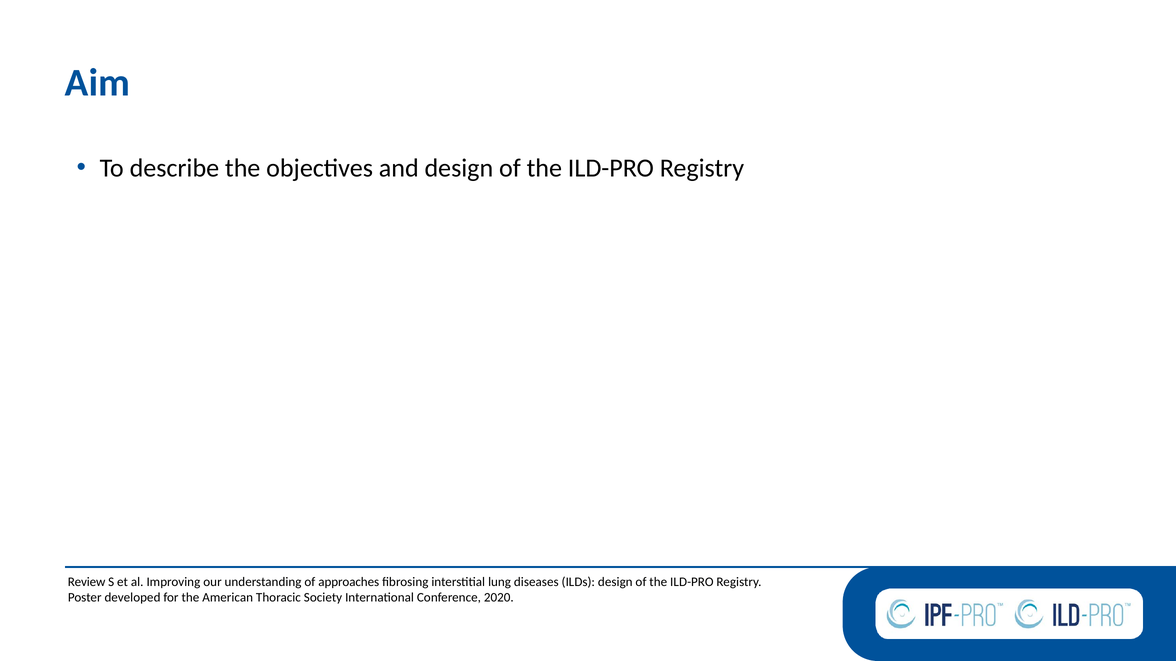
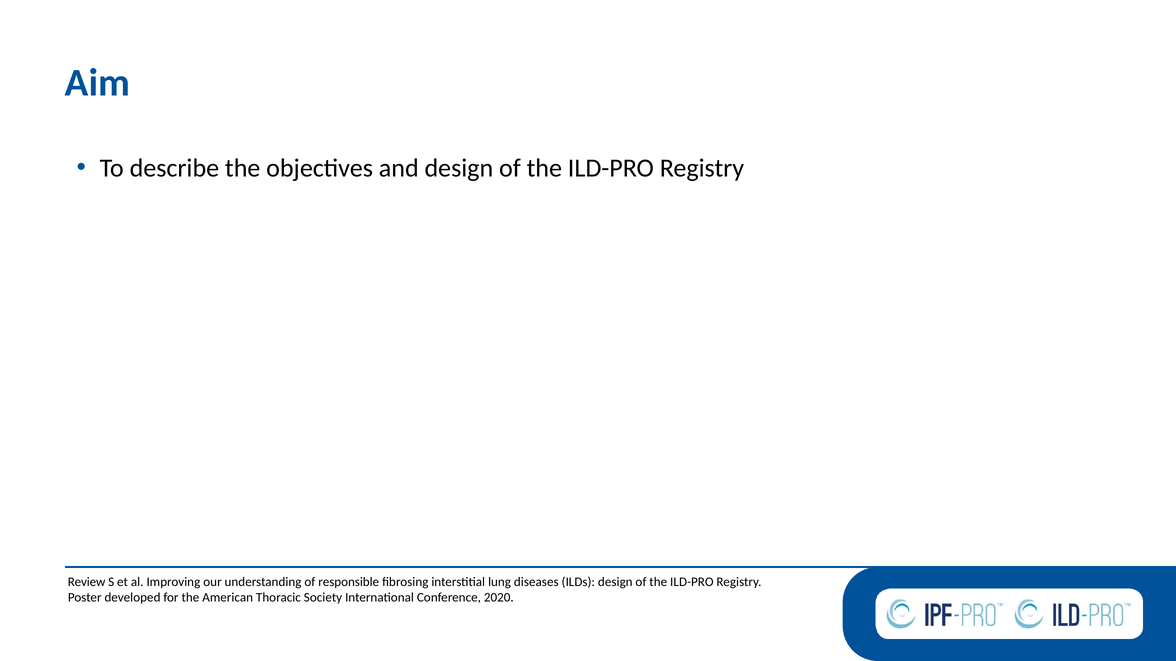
approaches: approaches -> responsible (349, 582)
